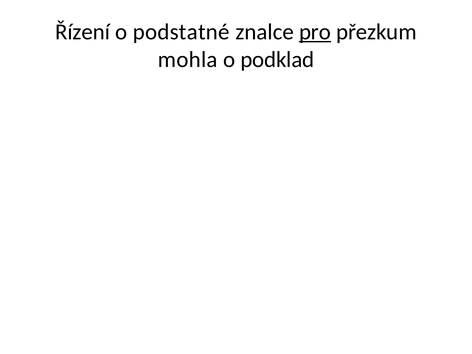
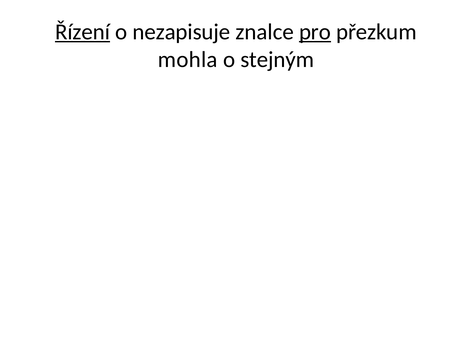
Řízení underline: none -> present (83, 32)
podstatné: podstatné -> nezapisuje (181, 32)
podklad: podklad -> stejným (277, 59)
